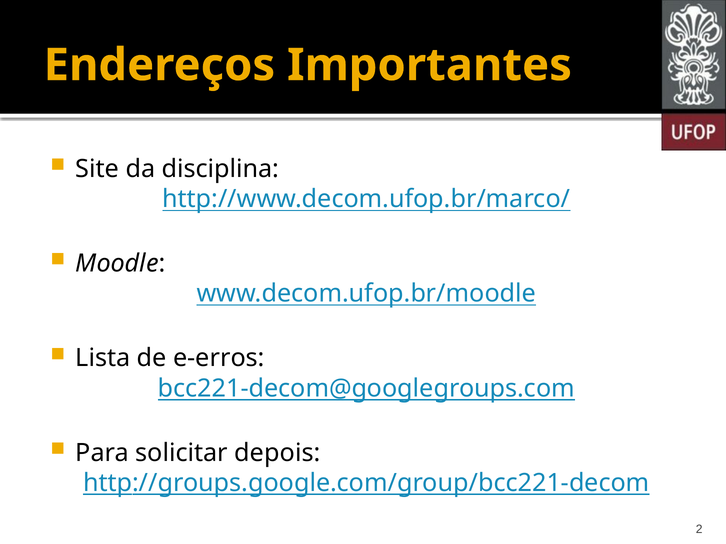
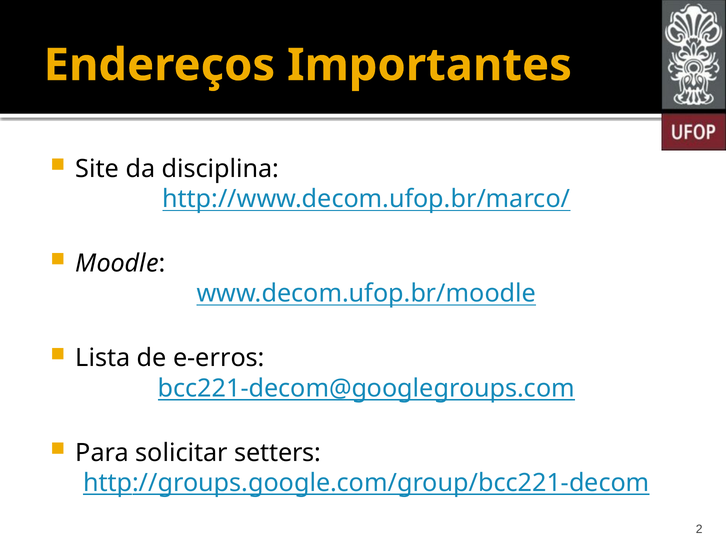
depois: depois -> setters (278, 453)
